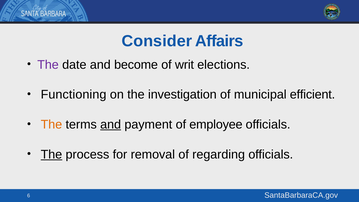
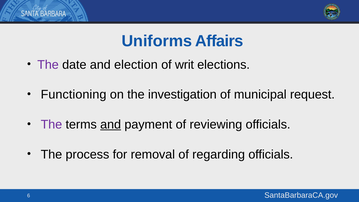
Consider: Consider -> Uniforms (157, 41)
become: become -> election (136, 65)
efficient: efficient -> request (312, 95)
The colour: orange -> purple (51, 124)
employee: employee -> reviewing (216, 124)
The underline: present -> none (51, 154)
